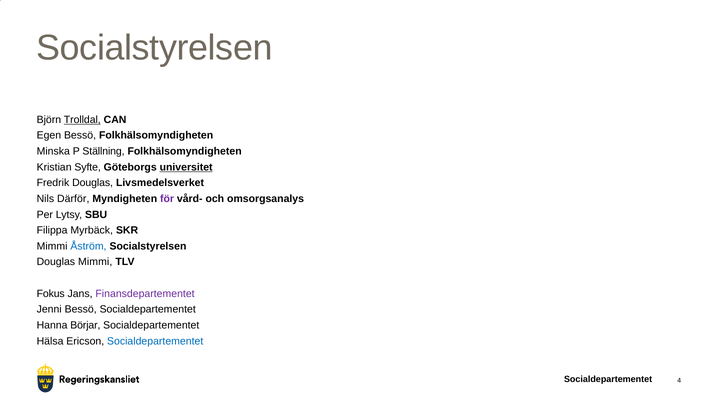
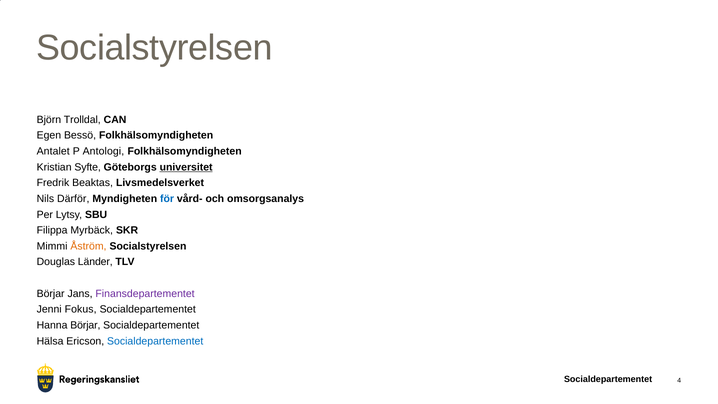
Trolldal underline: present -> none (82, 120)
Minska: Minska -> Antalet (53, 151)
Ställning: Ställning -> Antologi (103, 151)
Fredrik Douglas: Douglas -> Beaktas (93, 183)
för colour: purple -> blue (167, 199)
Åström colour: blue -> orange (88, 246)
Douglas Mimmi: Mimmi -> Länder (95, 262)
Fokus: Fokus -> Börjar (51, 294)
Jenni Bessö: Bessö -> Fokus (81, 309)
